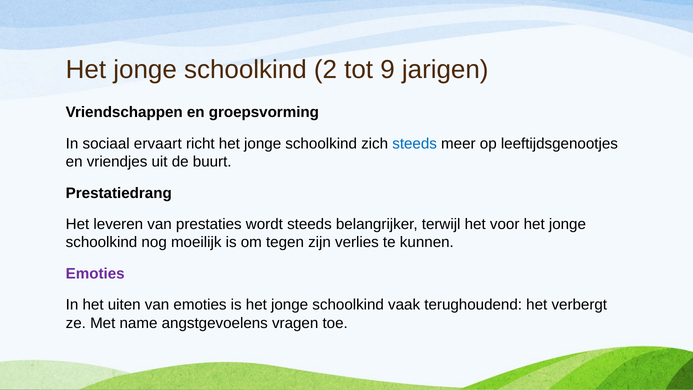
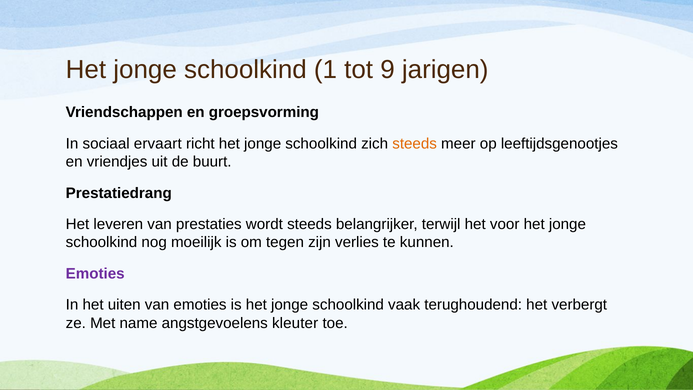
2: 2 -> 1 (326, 70)
steeds colour: blue -> orange (415, 144)
vragen: vragen -> kleuter (295, 323)
